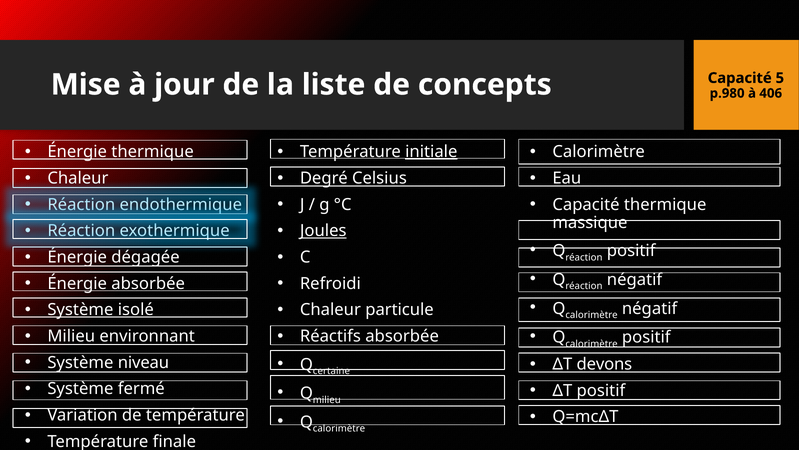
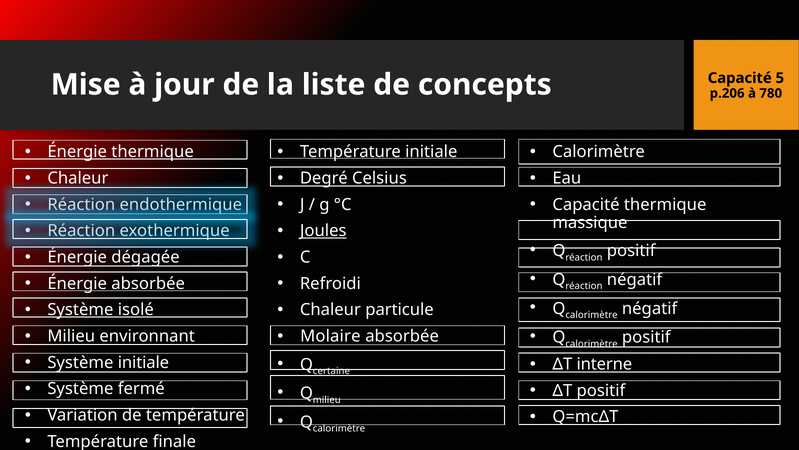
p.980: p.980 -> p.206 (727, 93)
406: 406 -> 780 (771, 93)
initiale underline: present -> none (431, 152)
Réactifs: Réactifs -> Molaire (330, 336)
Système niveau: niveau -> initiale (143, 362)
devons: devons -> interne (604, 364)
